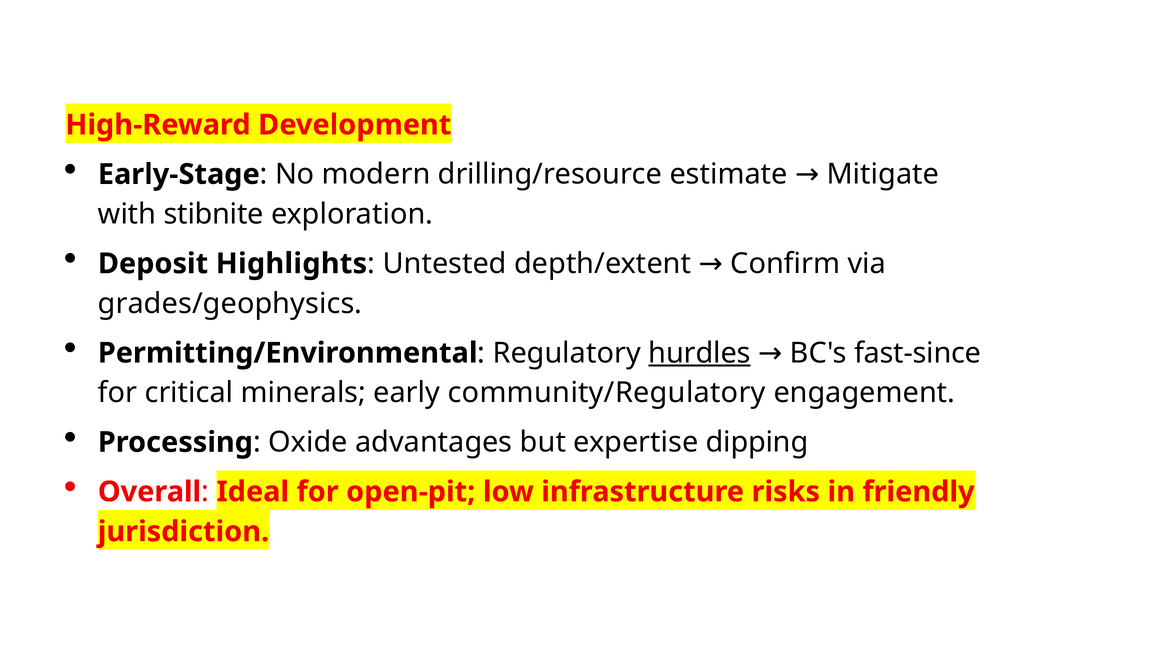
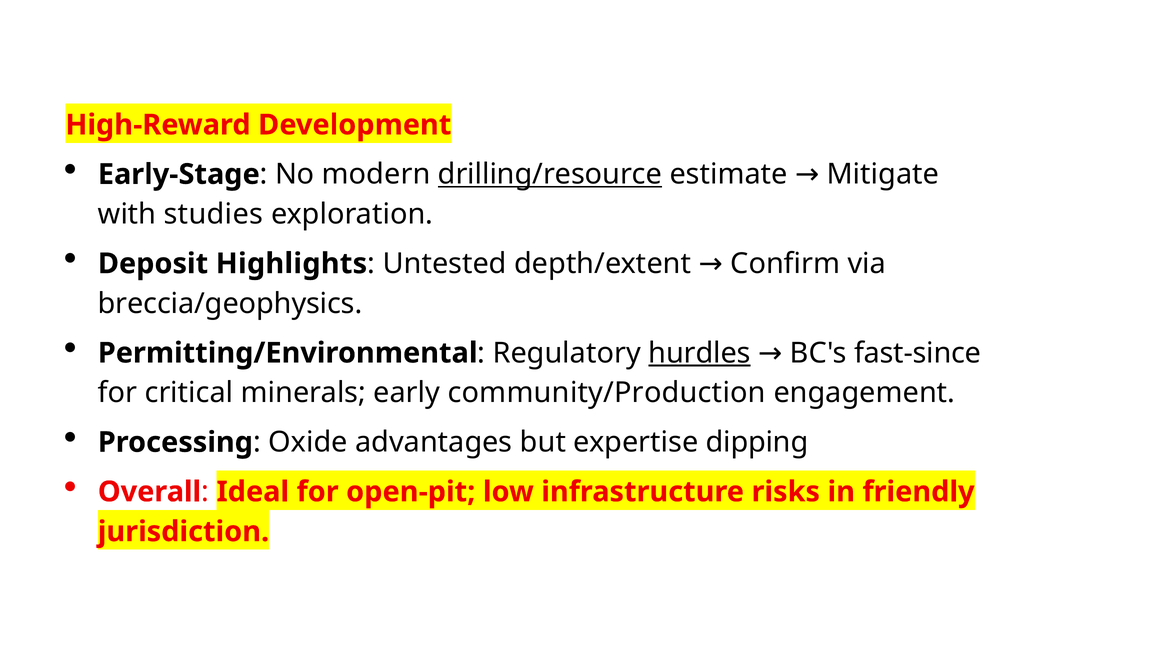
drilling/resource underline: none -> present (550, 174)
stibnite: stibnite -> studies (213, 214)
grades/geophysics: grades/geophysics -> breccia/geophysics (230, 304)
community/Regulatory: community/Regulatory -> community/Production (607, 393)
